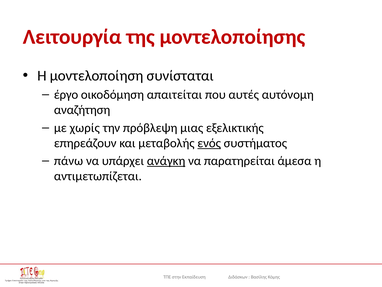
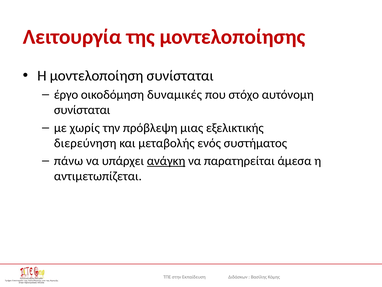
απαιτείται: απαιτείται -> δυναμικές (174, 94)
αυτές: αυτές -> στόχο (244, 94)
αναζήτηση: αναζήτηση -> συνίσταται (82, 110)
επηρεάζουν: επηρεάζουν -> διερεύνηση (85, 143)
ενός underline: present -> none (209, 143)
